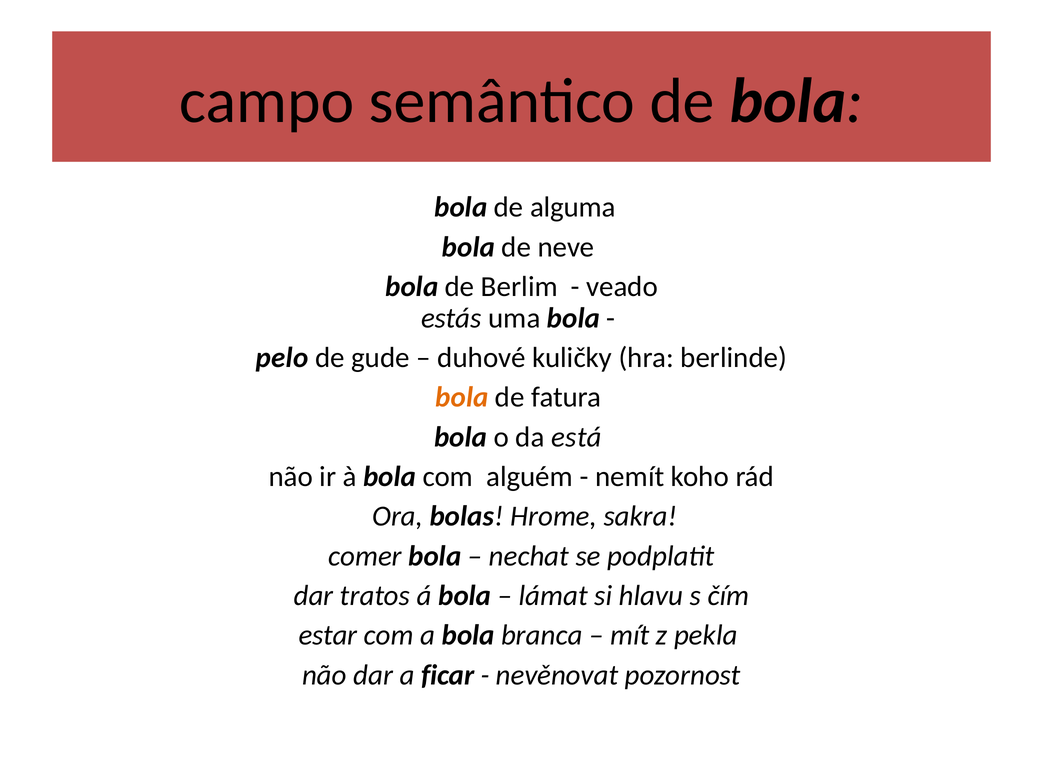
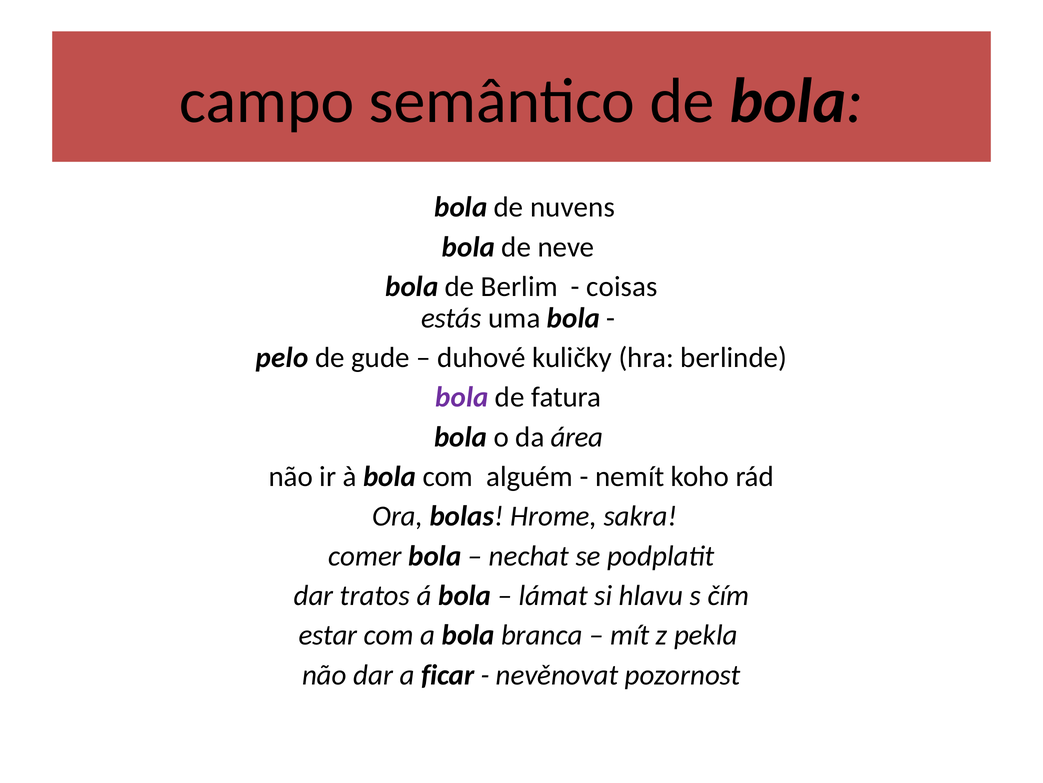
alguma: alguma -> nuvens (573, 207)
veado: veado -> coisas (622, 286)
bola colour: orange -> purple (462, 397)
está: está -> área (577, 437)
